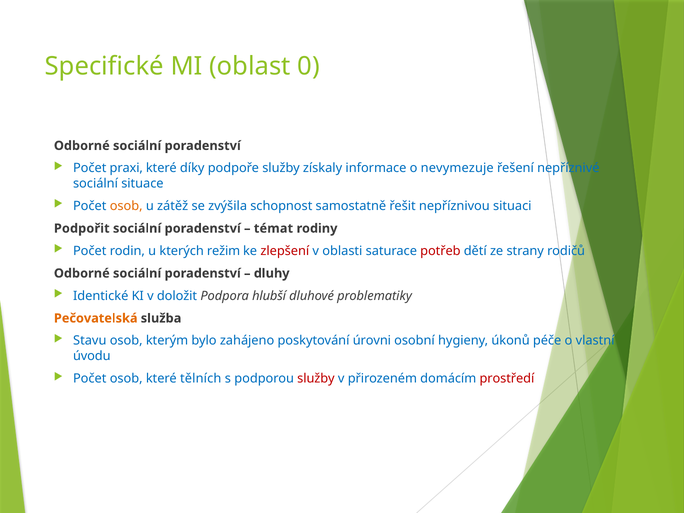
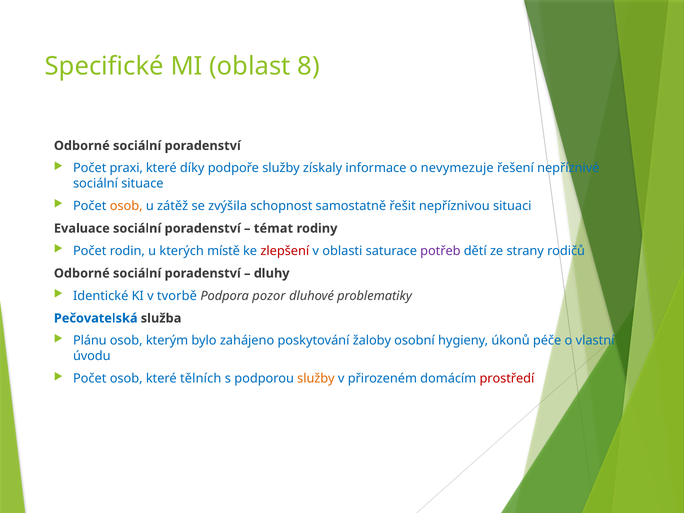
0: 0 -> 8 (309, 66)
Podpořit: Podpořit -> Evaluace (82, 228)
režim: režim -> místě (224, 251)
potřeb colour: red -> purple (440, 251)
doložit: doložit -> tvorbě (177, 296)
hlubší: hlubší -> pozor (269, 296)
Pečovatelská colour: orange -> blue (96, 318)
Stavu: Stavu -> Plánu (90, 341)
úrovni: úrovni -> žaloby (372, 341)
služby colour: red -> orange (316, 379)
